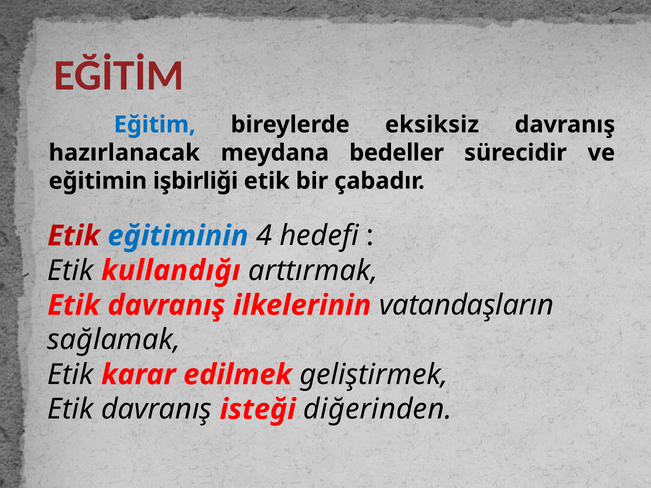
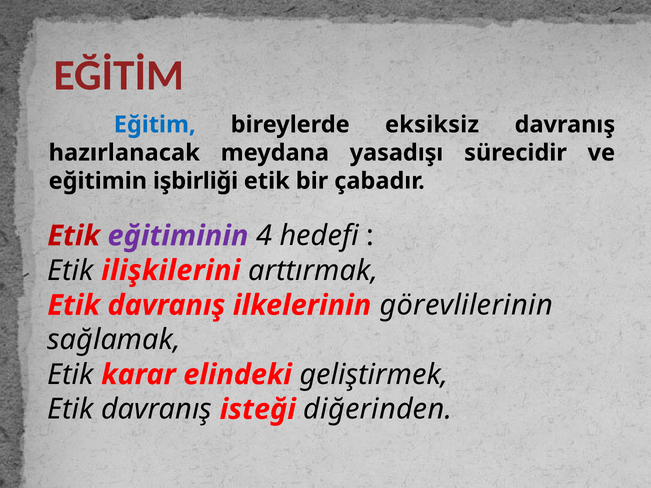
bedeller: bedeller -> yasadışı (397, 153)
eğitiminin colour: blue -> purple (178, 236)
kullandığı: kullandığı -> ilişkilerini (171, 271)
vatandaşların: vatandaşların -> görevlilerinin (466, 305)
edilmek: edilmek -> elindeki (238, 375)
